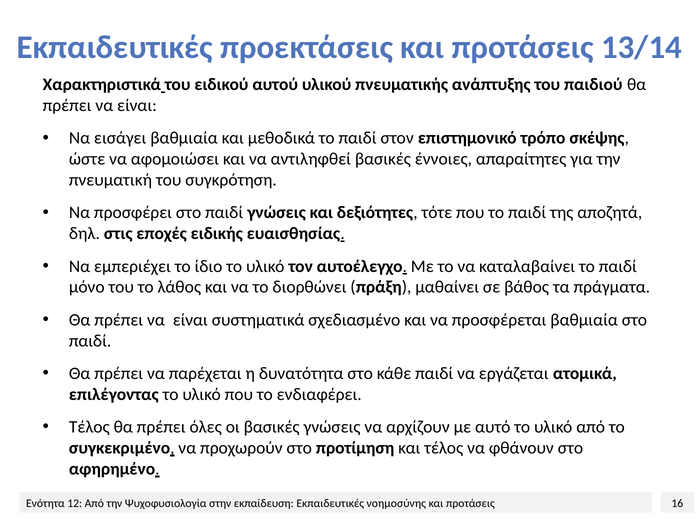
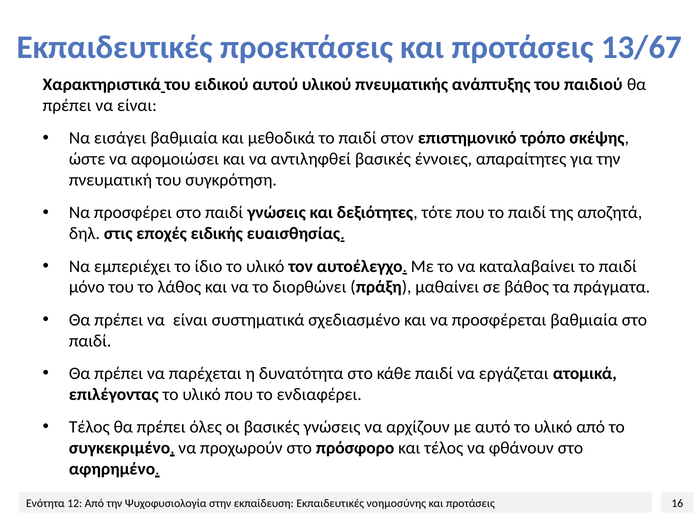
13/14: 13/14 -> 13/67 (642, 48)
προτίμηση: προτίμηση -> πρόσφορο (355, 448)
